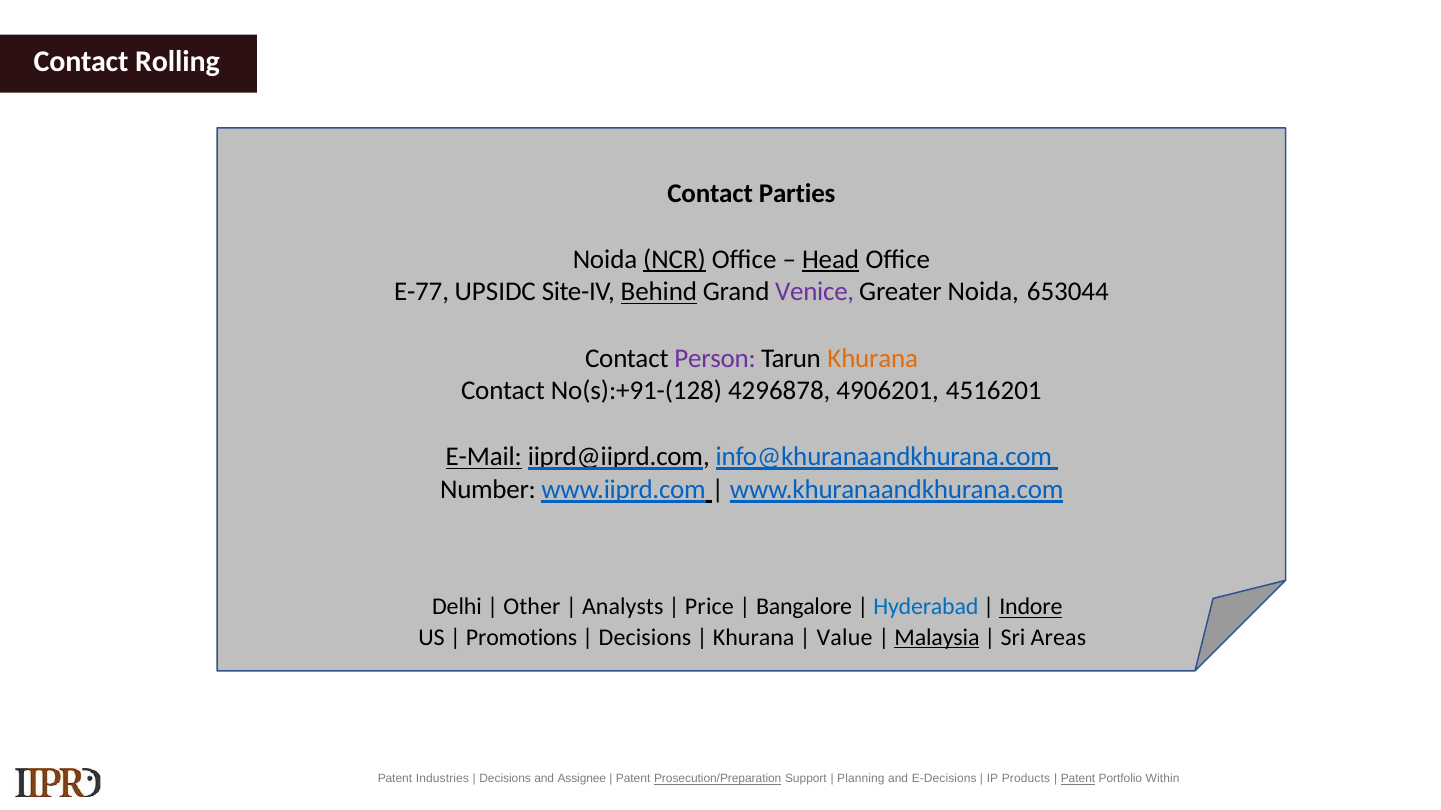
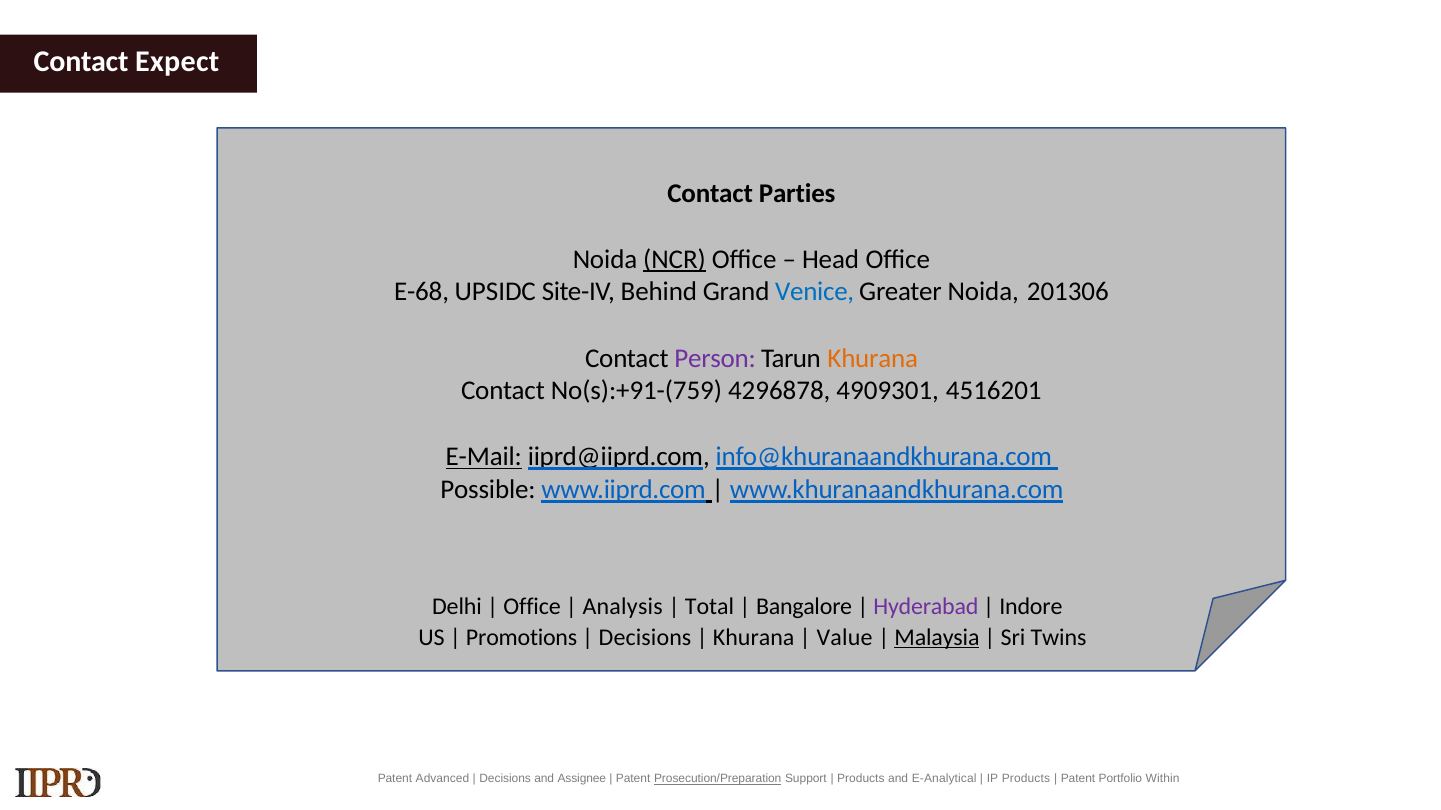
Rolling: Rolling -> Expect (177, 61)
Head underline: present -> none (831, 260)
E-77: E-77 -> E-68 (421, 292)
Behind underline: present -> none (659, 292)
Venice colour: purple -> blue (815, 292)
653044: 653044 -> 201306 (1068, 292)
No(s):+91-(128: No(s):+91-(128 -> No(s):+91-(759 (636, 391)
4906201: 4906201 -> 4909301 (888, 391)
Number: Number -> Possible (488, 490)
Other: Other -> Office (532, 607)
Analysts: Analysts -> Analysis (623, 607)
Price: Price -> Total (710, 607)
Hyderabad colour: blue -> purple (926, 607)
Indore underline: present -> none (1031, 607)
Areas: Areas -> Twins (1059, 638)
Industries: Industries -> Advanced (442, 780)
Planning: Planning -> Products (861, 780)
E-Decisions: E-Decisions -> E-Analytical (944, 780)
Patent underline: present -> none (1078, 780)
